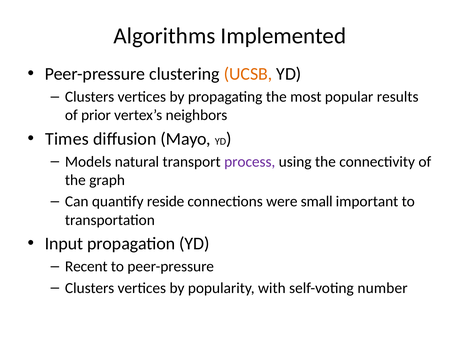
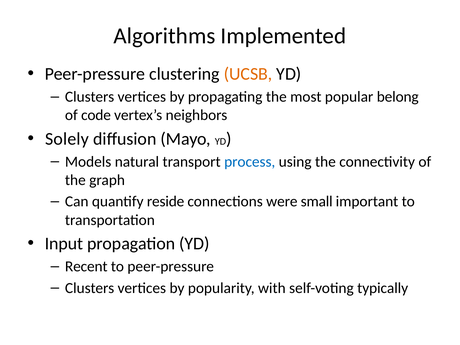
results: results -> belong (398, 97)
prior: prior -> code (96, 115)
Times: Times -> Solely (67, 139)
process colour: purple -> blue (250, 162)
number: number -> typically (383, 288)
